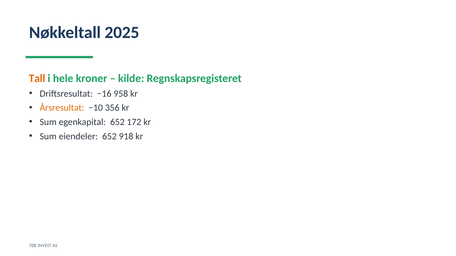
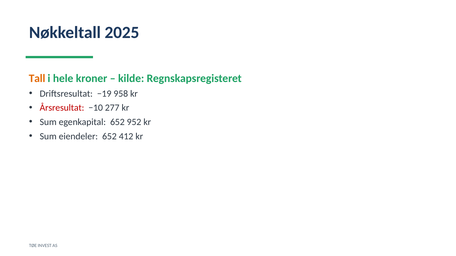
−16: −16 -> −19 (104, 94)
Årsresultat colour: orange -> red (62, 108)
356: 356 -> 277 (112, 108)
172: 172 -> 952 (134, 122)
918: 918 -> 412 (126, 137)
